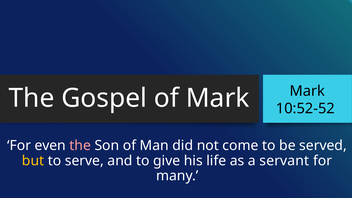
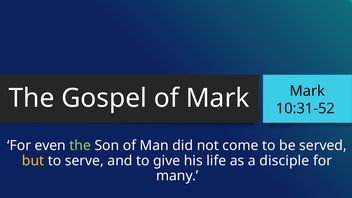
10:52-52: 10:52-52 -> 10:31-52 (305, 109)
the colour: pink -> light green (80, 146)
servant: servant -> disciple (284, 161)
